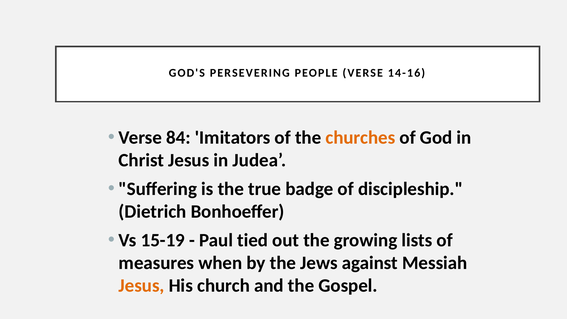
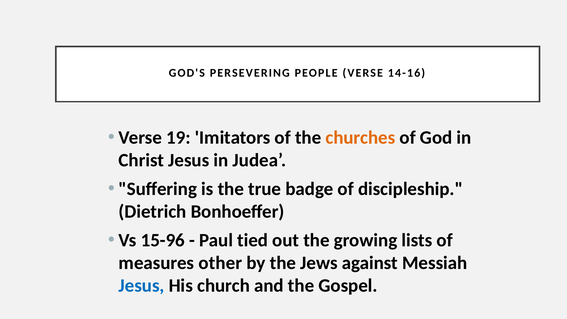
84: 84 -> 19 (178, 137)
15-19: 15-19 -> 15-96 (163, 240)
when: when -> other (220, 263)
Jesus colour: orange -> blue (142, 286)
